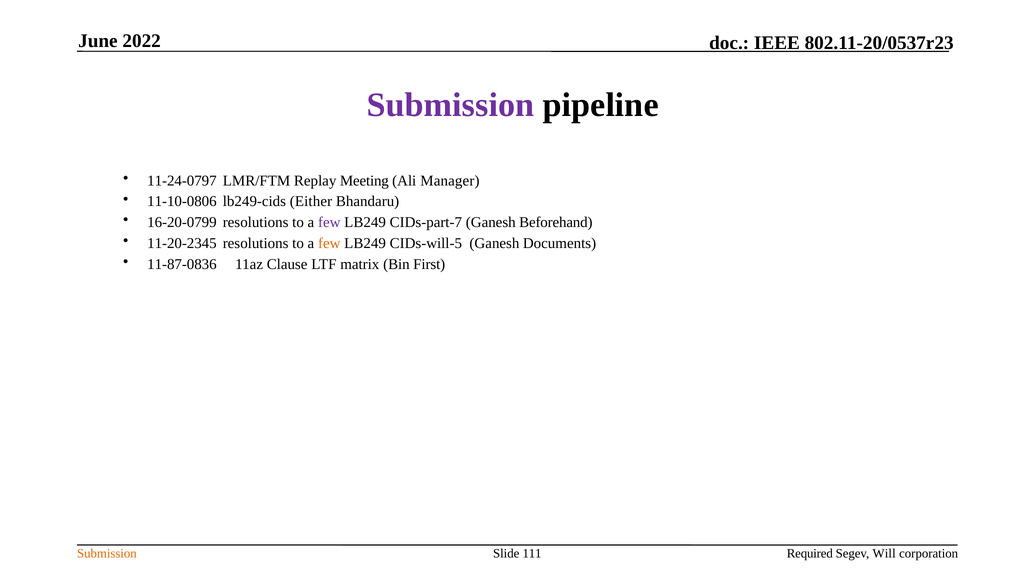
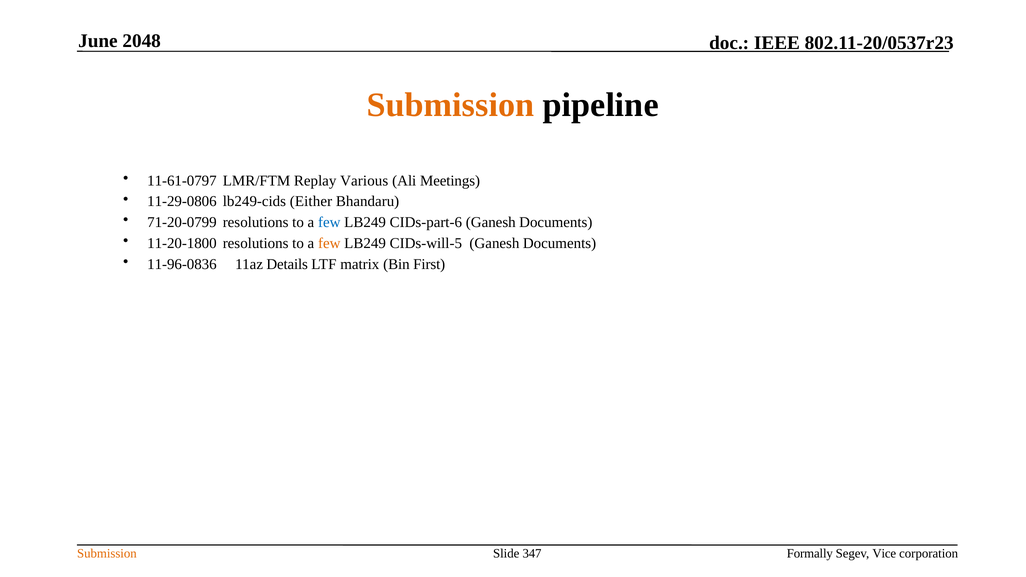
2022: 2022 -> 2048 (142, 41)
Submission colour: purple -> orange (451, 105)
11-24-0797: 11-24-0797 -> 11-61-0797 (182, 181)
Meeting: Meeting -> Various (364, 181)
Manager: Manager -> Meetings (450, 181)
11-10-0806: 11-10-0806 -> 11-29-0806 (182, 202)
16-20-0799: 16-20-0799 -> 71-20-0799 (182, 223)
few colour: purple -> blue (329, 223)
CIDs-part-7: CIDs-part-7 -> CIDs-part-6 (426, 223)
Beforehand: Beforehand -> Documents (556, 223)
11-20-2345: 11-20-2345 -> 11-20-1800 (182, 244)
11-87-0836: 11-87-0836 -> 11-96-0836 (182, 264)
Clause: Clause -> Details (287, 264)
111: 111 -> 347 (532, 554)
Required: Required -> Formally (810, 554)
Will: Will -> Vice (884, 554)
